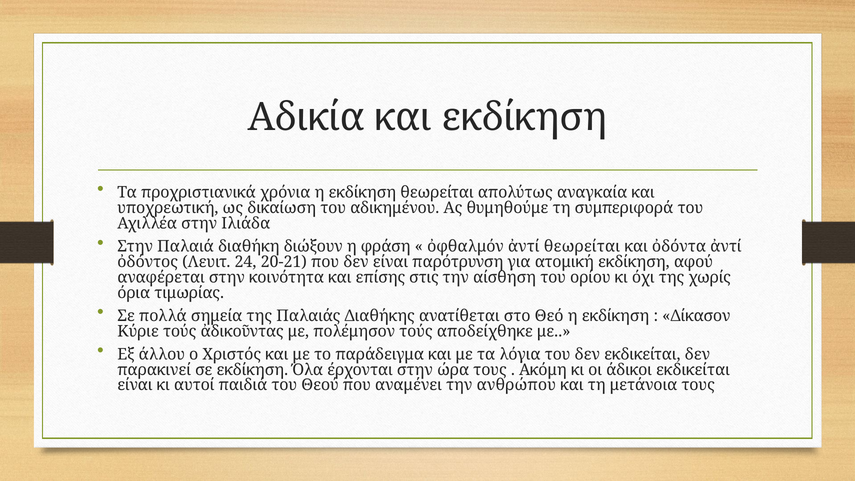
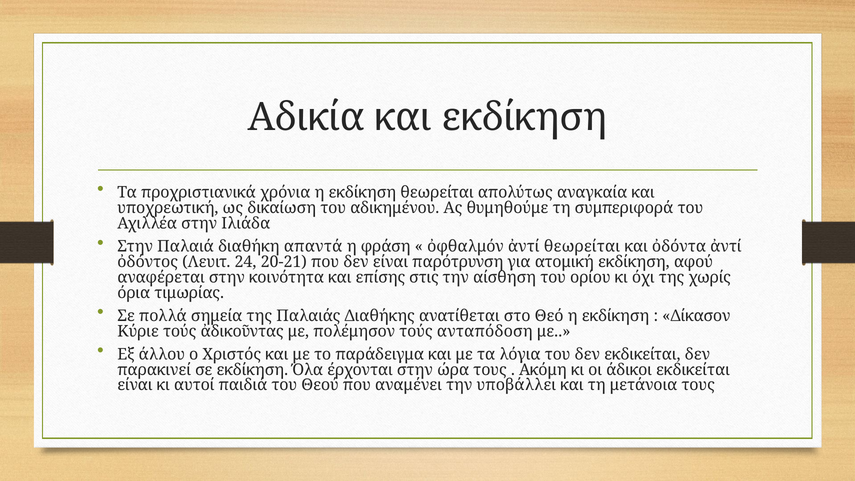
διώξουν: διώξουν -> απαντά (313, 247)
αποδείχθηκε: αποδείχθηκε -> ανταπόδοση (485, 331)
ανθρώπου: ανθρώπου -> υποβάλλει (516, 385)
